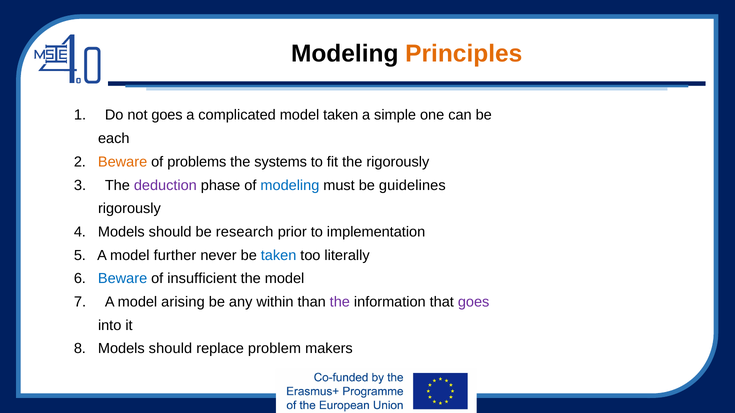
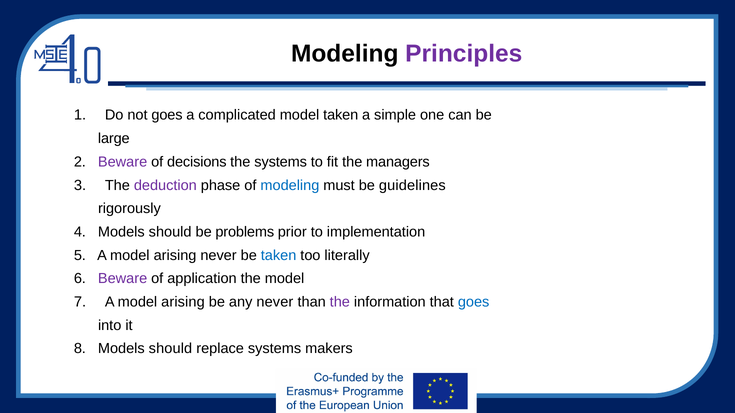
Principles colour: orange -> purple (464, 54)
each: each -> large (114, 139)
Beware colour: orange -> purple (123, 162)
problems: problems -> decisions (197, 162)
the rigorously: rigorously -> managers (398, 162)
research: research -> problems (245, 232)
5 A model further: further -> arising (175, 256)
Beware colour: blue -> purple (123, 279)
insufficient: insufficient -> application (202, 279)
any within: within -> never (275, 302)
goes colour: purple -> blue (474, 302)
replace problem: problem -> systems (275, 349)
